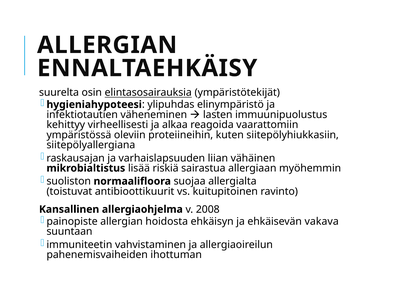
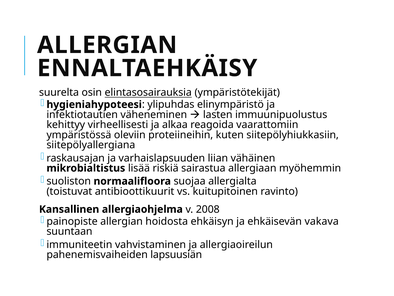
ihottuman: ihottuman -> lapsuusiän (176, 254)
